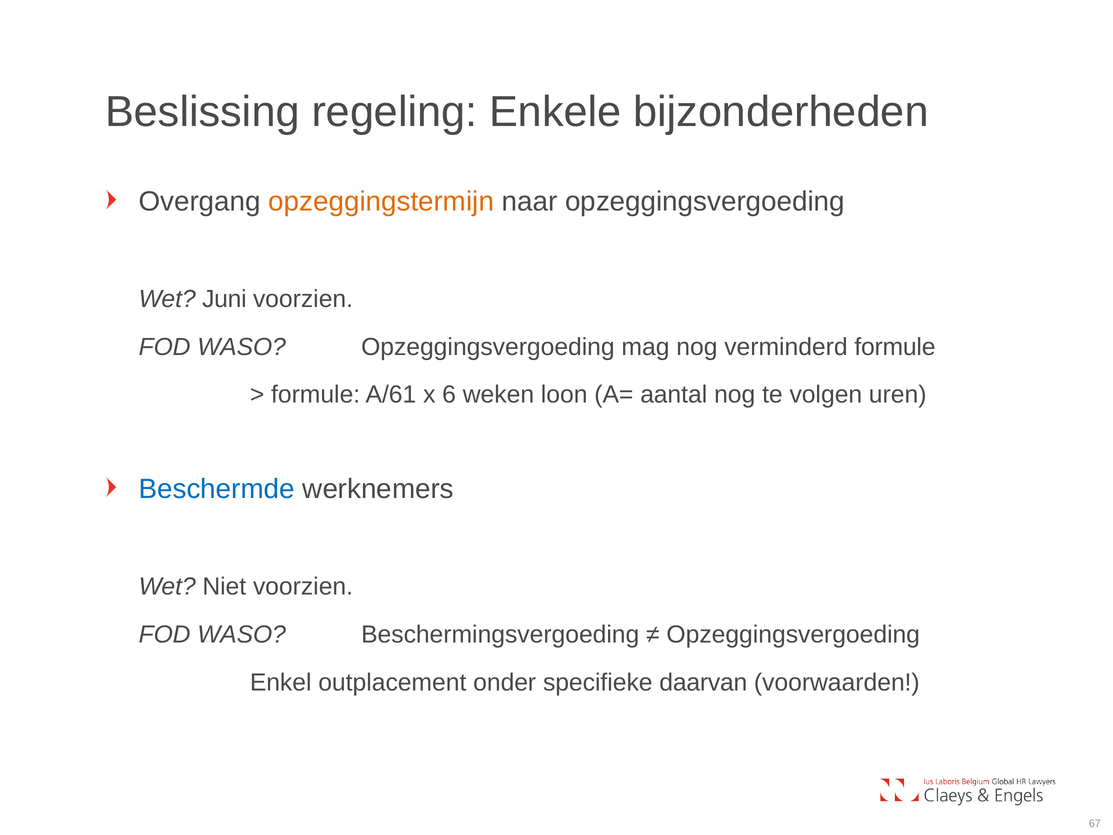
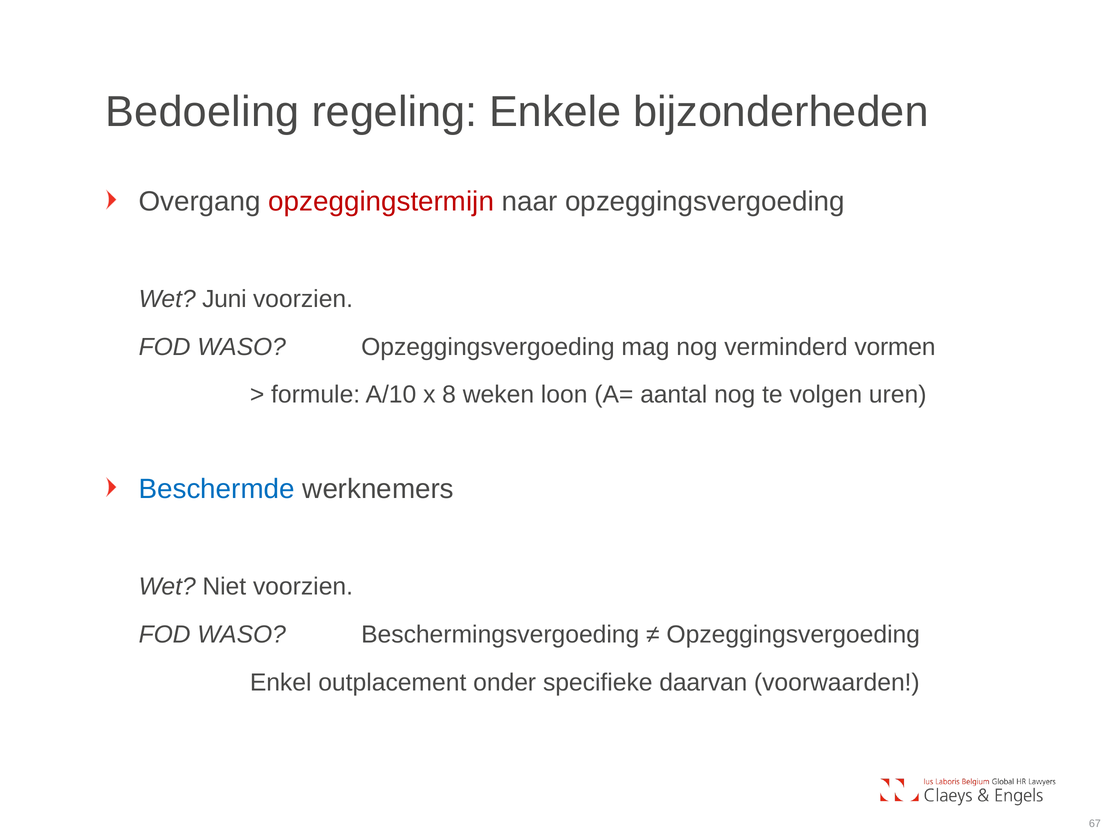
Beslissing: Beslissing -> Bedoeling (202, 112)
opzeggingstermijn colour: orange -> red (381, 201)
verminderd formule: formule -> vormen (895, 347)
A/61: A/61 -> A/10 (391, 395)
6: 6 -> 8 (449, 395)
